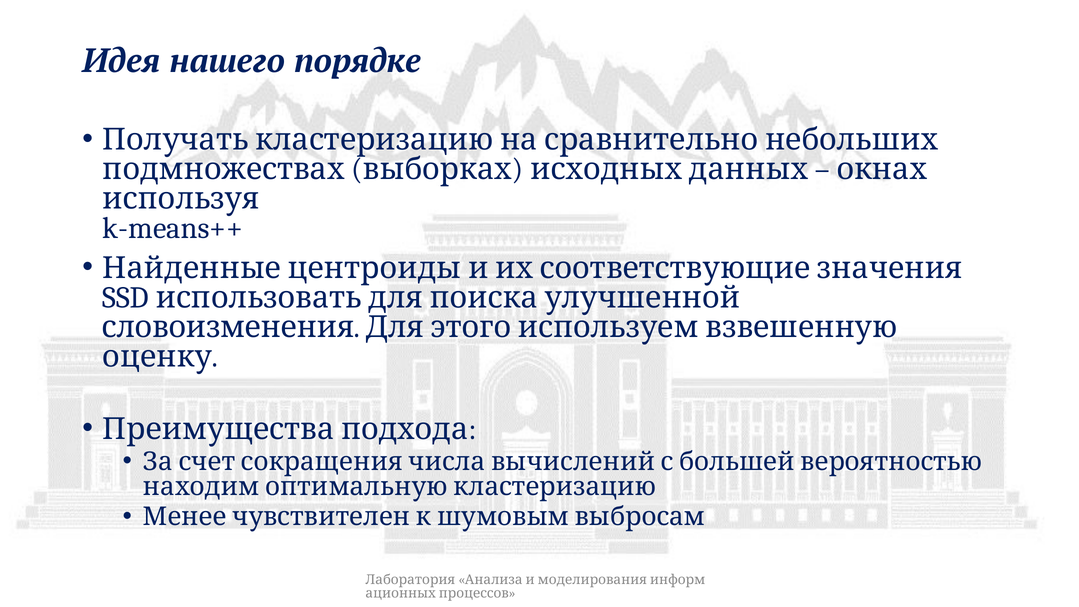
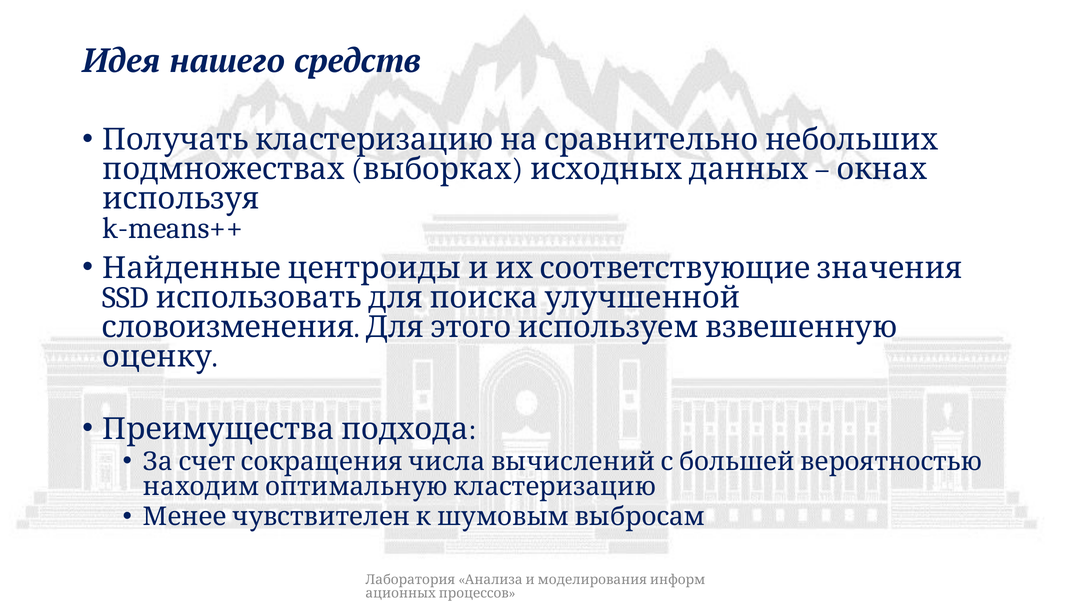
порядке: порядке -> средств (358, 61)
